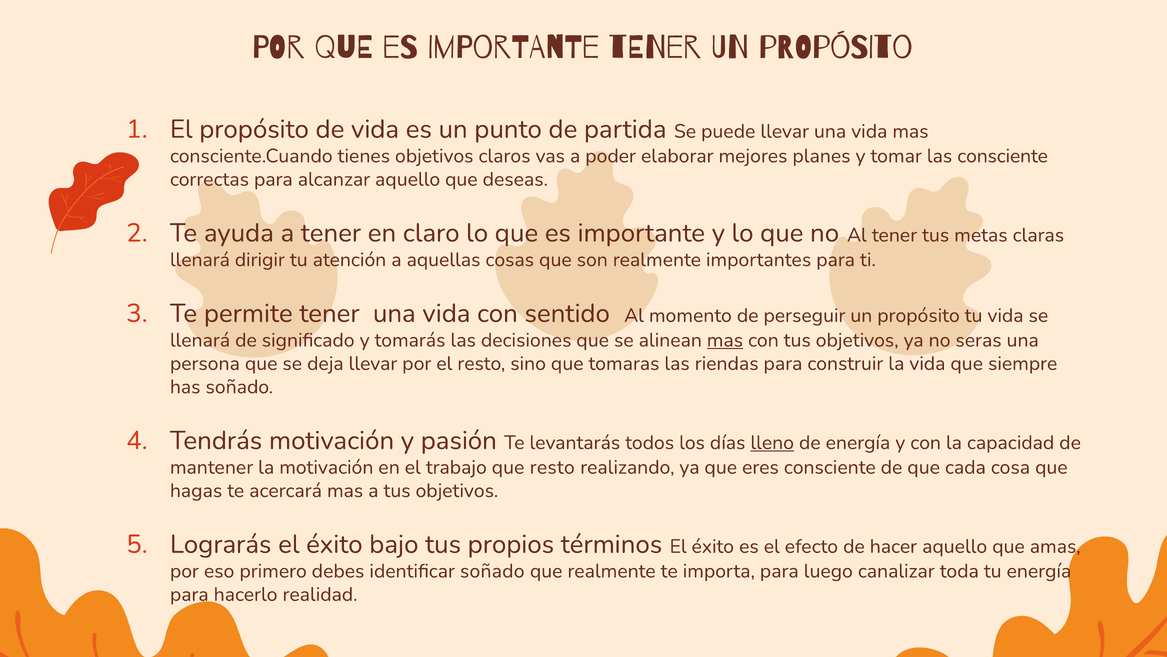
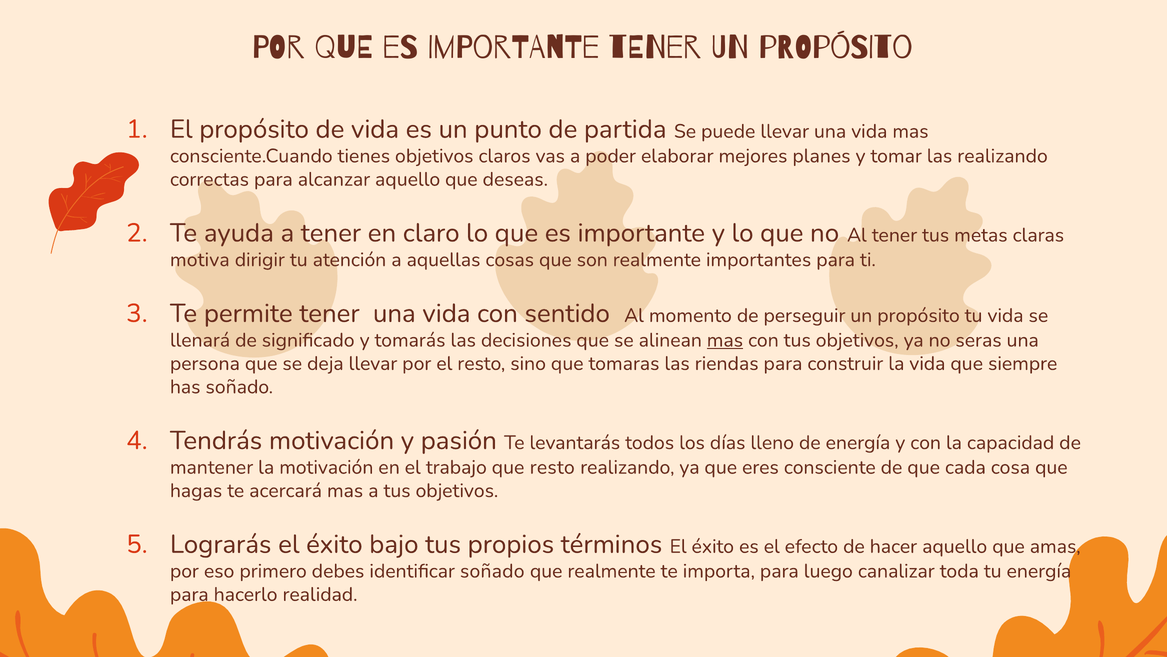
las consciente: consciente -> realizando (1003, 156)
llenará: llenará -> motiva (200, 260)
lleno underline: present -> none (772, 442)
